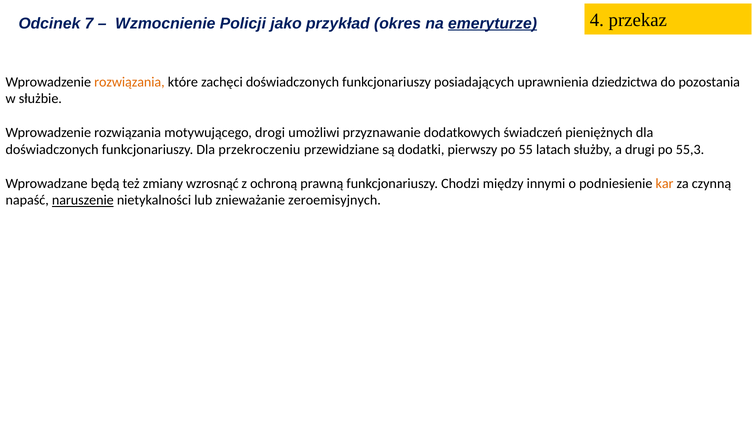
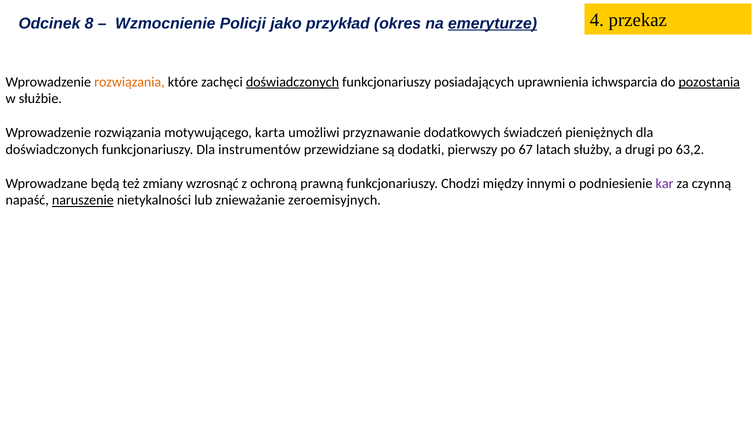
7: 7 -> 8 (89, 23)
doświadczonych underline: none -> present (292, 82)
dziedzictwa: dziedzictwa -> ichwsparcia (625, 82)
pozostania underline: none -> present (709, 82)
drogi: drogi -> karta (270, 133)
przekroczeniu: przekroczeniu -> instrumentów (259, 150)
55: 55 -> 67 (526, 150)
55,3: 55,3 -> 63,2 (690, 150)
kar colour: orange -> purple (665, 183)
